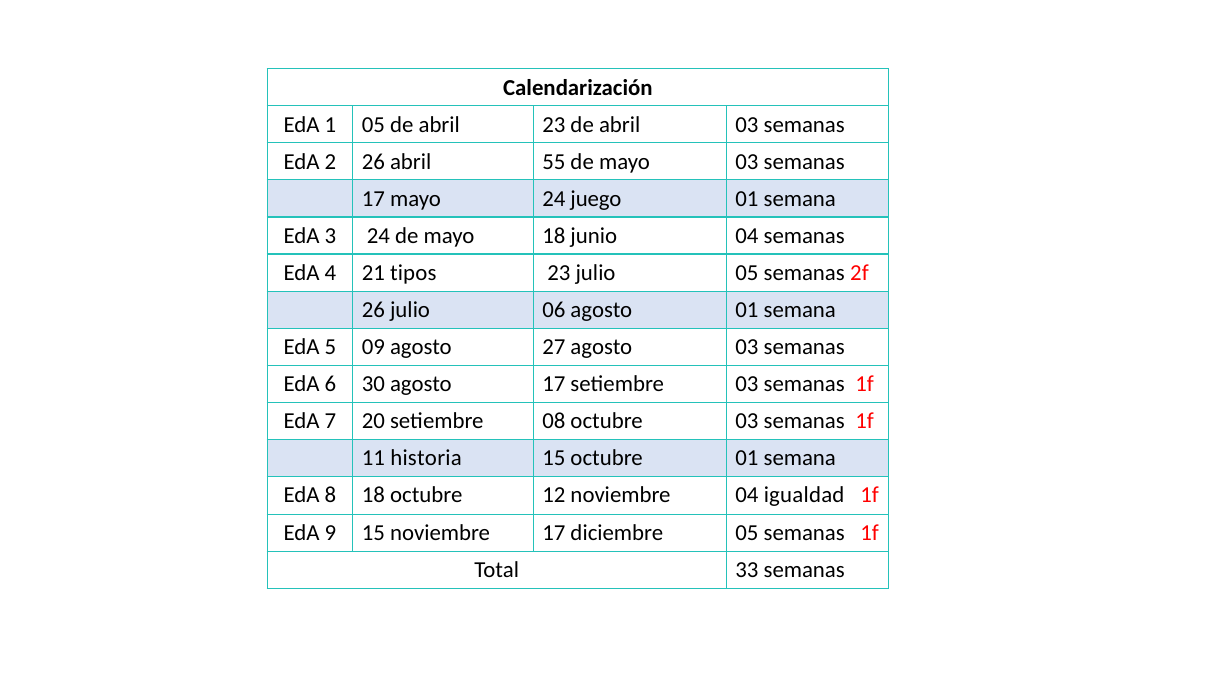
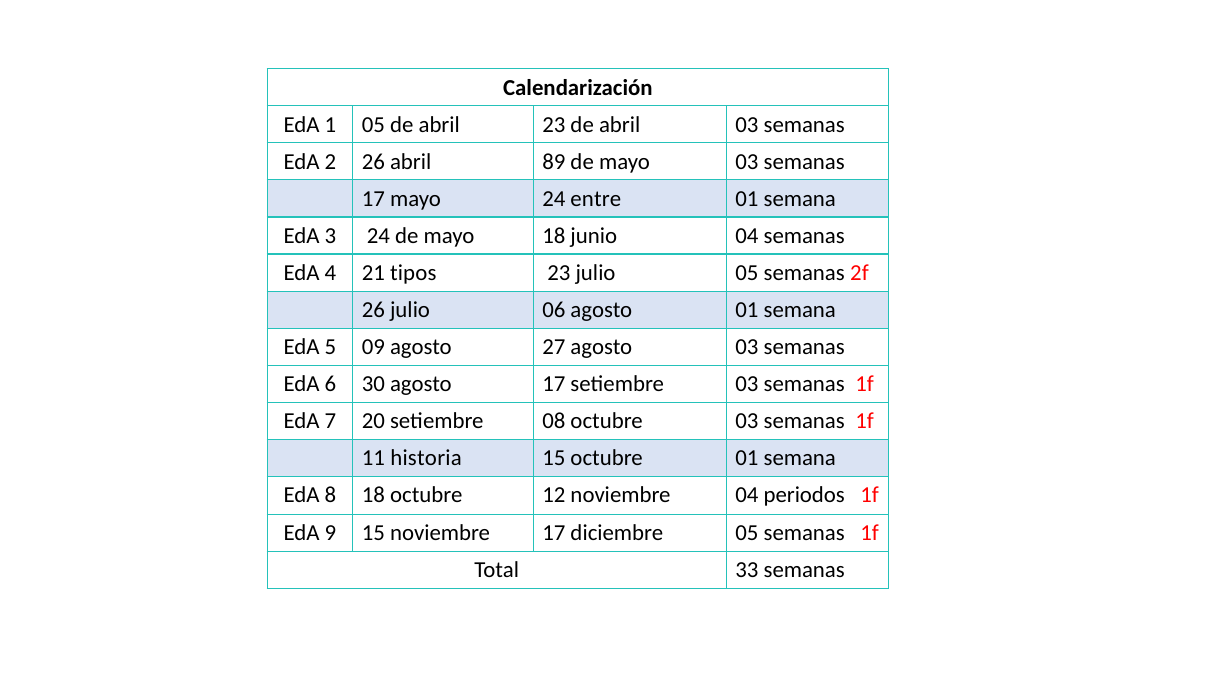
55: 55 -> 89 (554, 162)
juego: juego -> entre (596, 199)
igualdad: igualdad -> periodos (804, 495)
